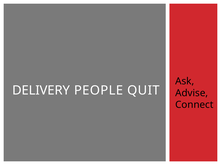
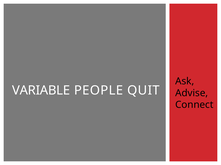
DELIVERY: DELIVERY -> VARIABLE (41, 91)
